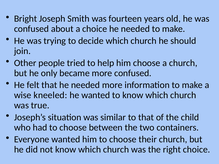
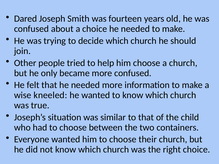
Bright: Bright -> Dared (26, 19)
